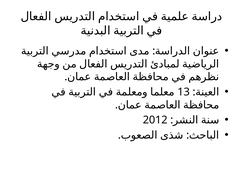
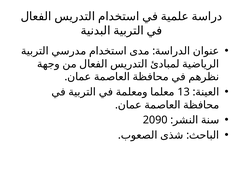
2012: 2012 -> 2090 (155, 120)
